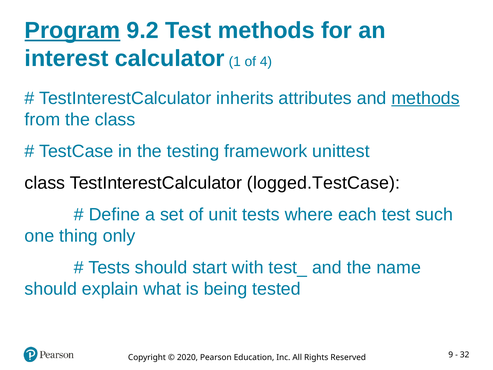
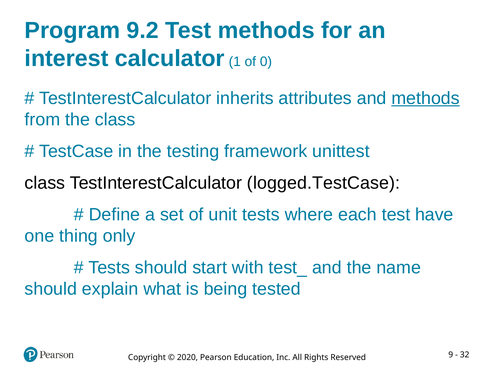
Program underline: present -> none (72, 30)
4: 4 -> 0 (266, 62)
such: such -> have (434, 214)
